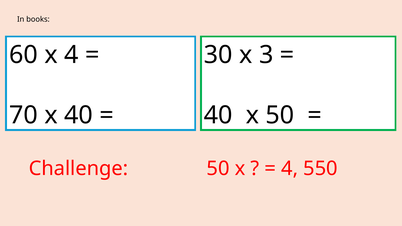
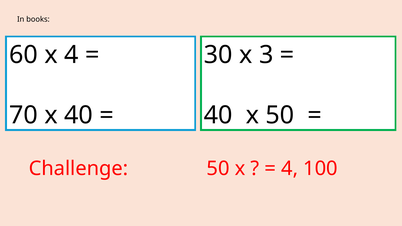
550: 550 -> 100 (321, 169)
